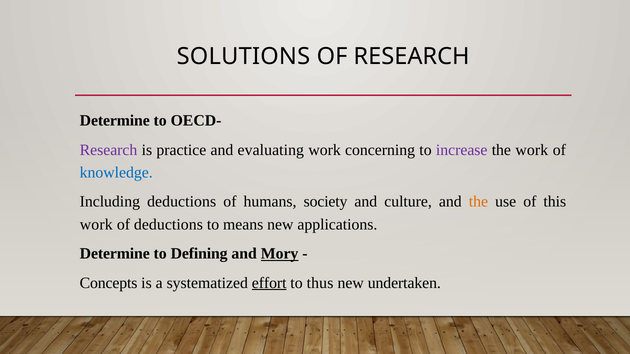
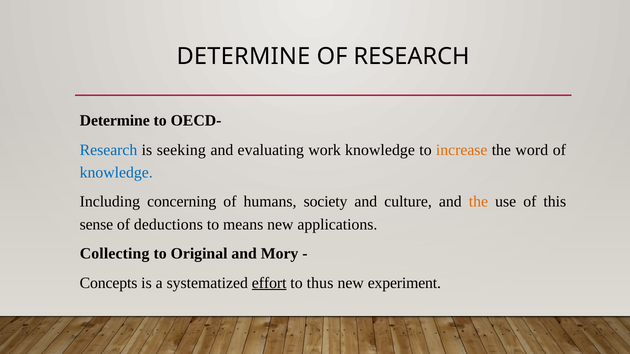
SOLUTIONS: SOLUTIONS -> DETERMINE (243, 57)
Research colour: purple -> blue (109, 150)
practice: practice -> seeking (181, 150)
work concerning: concerning -> knowledge (380, 150)
increase colour: purple -> orange (462, 150)
the work: work -> word (532, 150)
Including deductions: deductions -> concerning (182, 202)
work: work -> sense (96, 225)
Determine: Determine -> Collecting (115, 254)
Defining: Defining -> Original (199, 254)
Mory underline: present -> none (280, 254)
undertaken: undertaken -> experiment (404, 283)
